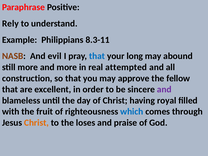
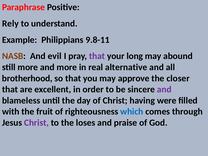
8.3-11: 8.3-11 -> 9.8-11 (98, 40)
that colour: blue -> purple (97, 56)
attempted: attempted -> alternative (126, 67)
construction: construction -> brotherhood (27, 78)
fellow: fellow -> closer (178, 78)
royal: royal -> were (167, 100)
Christ colour: orange -> purple (36, 123)
